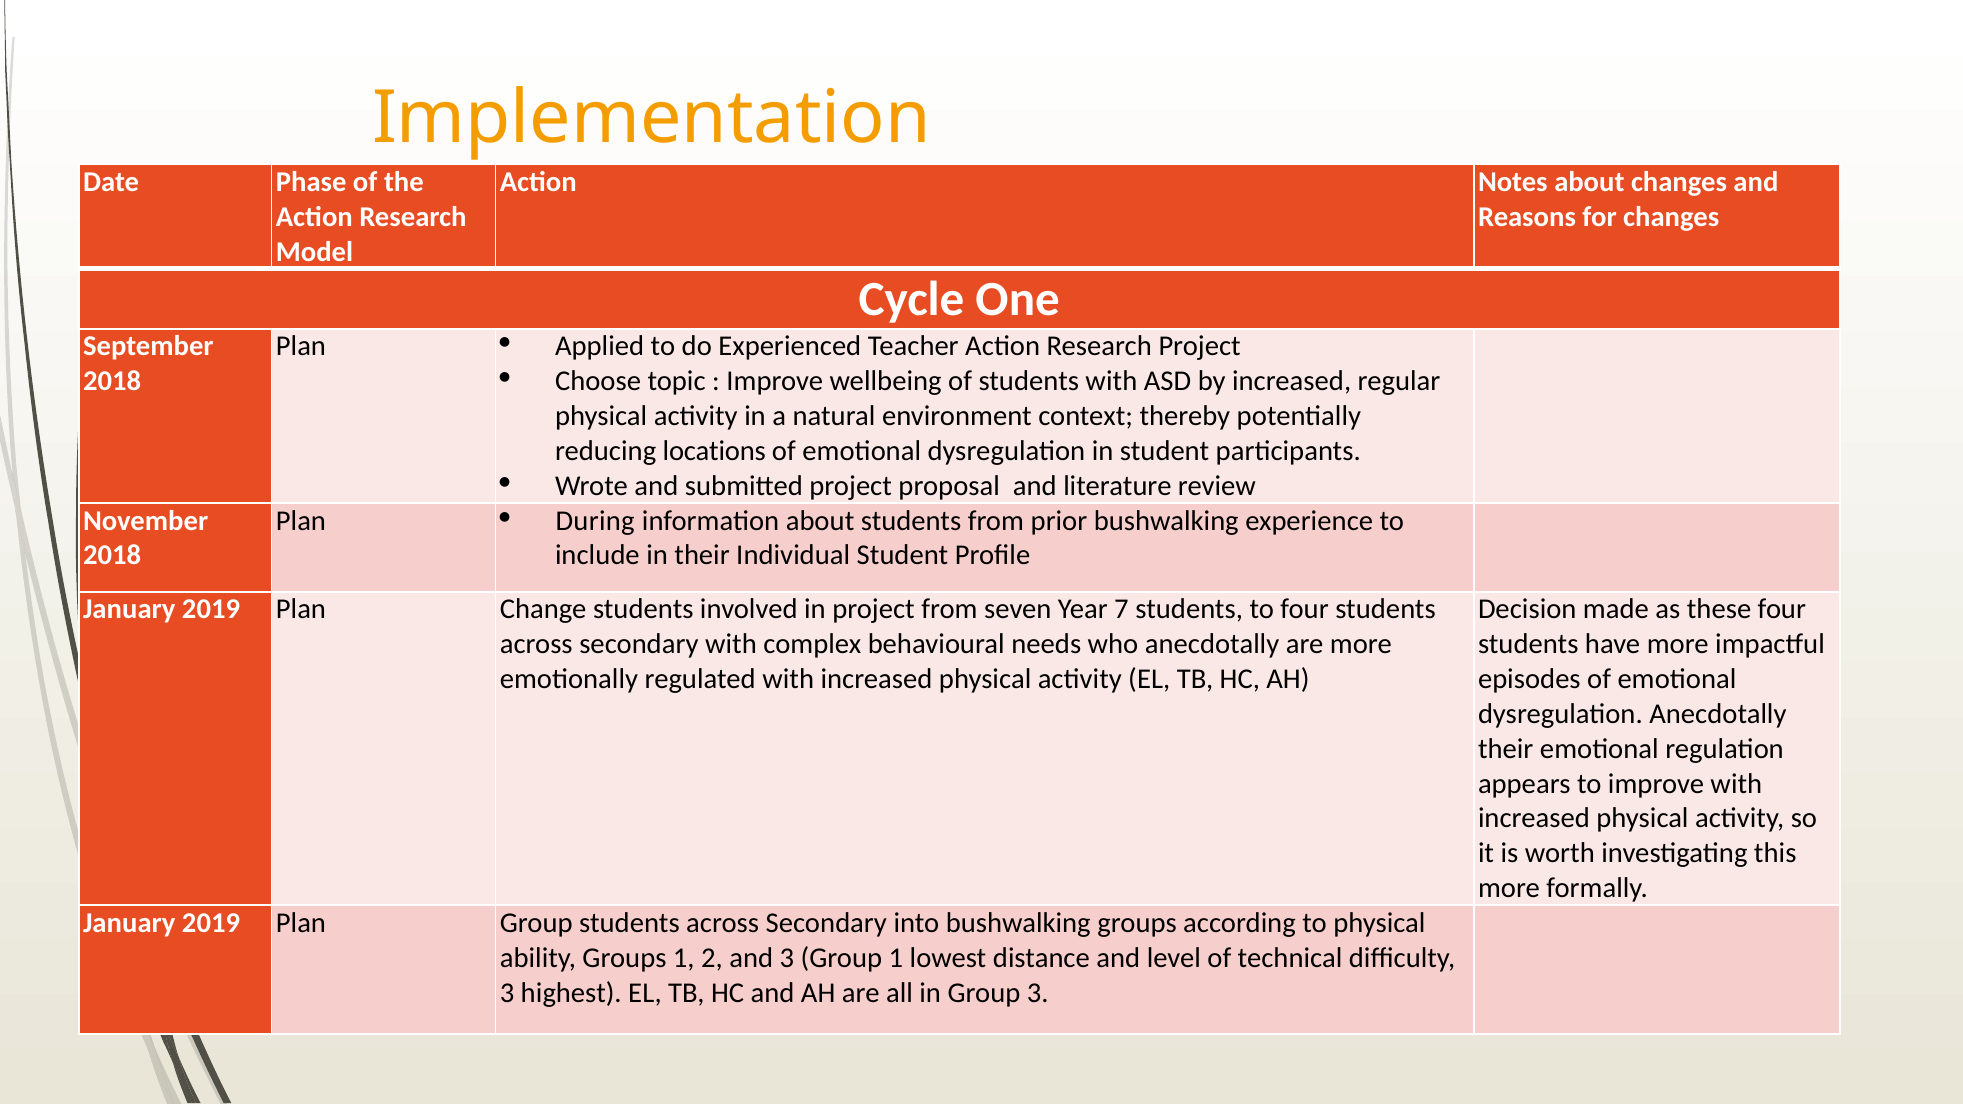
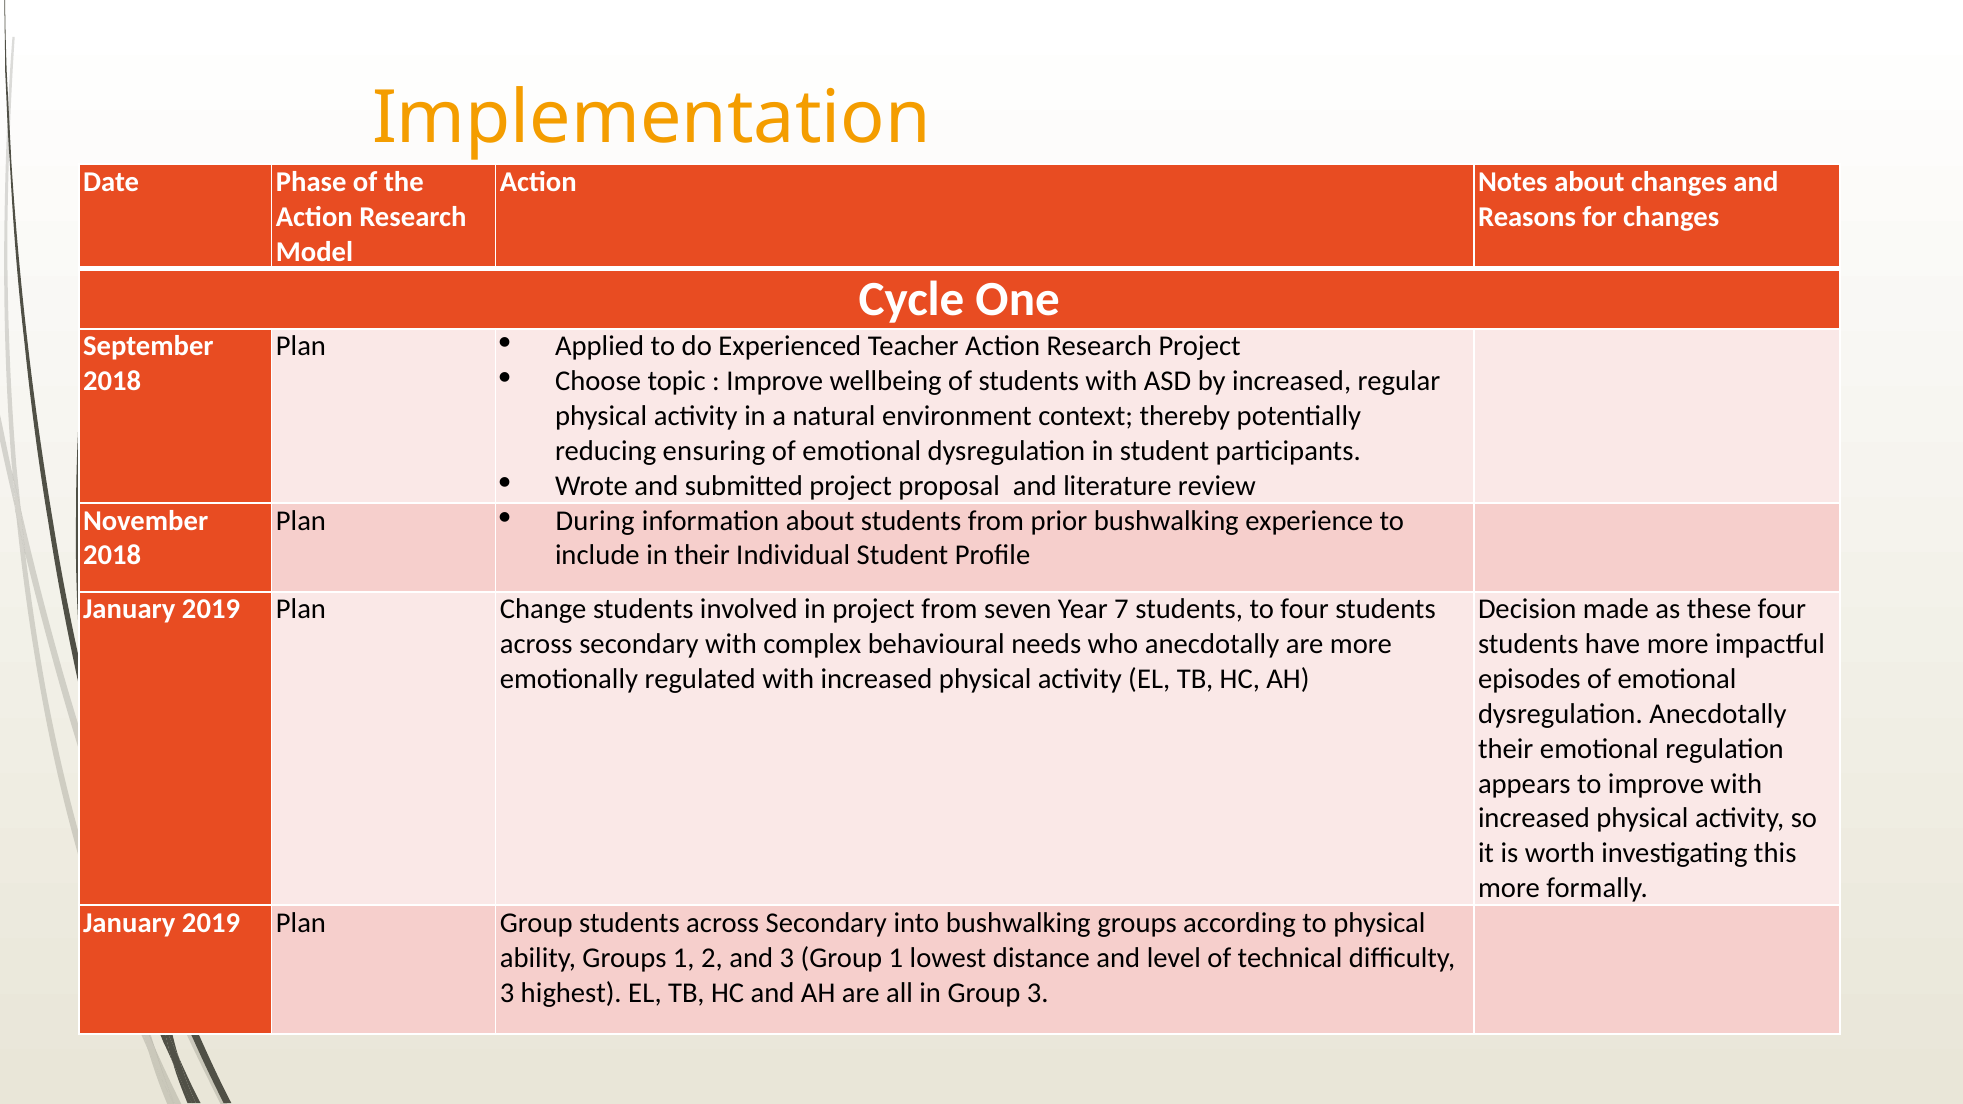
locations: locations -> ensuring (714, 451)
